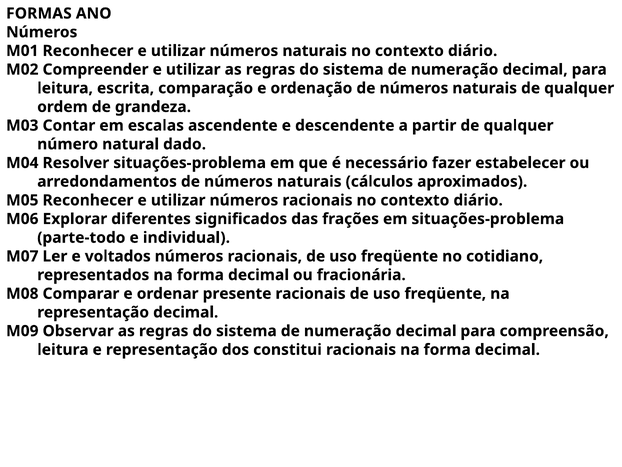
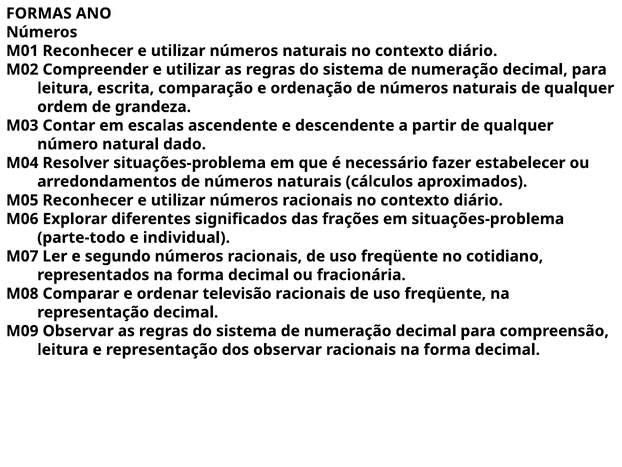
voltados: voltados -> segundo (118, 256)
presente: presente -> televisão (237, 293)
dos constitui: constitui -> observar (288, 349)
